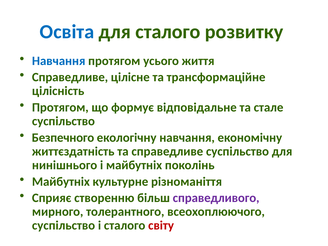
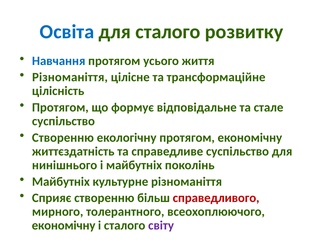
Справедливе: Справедливе -> Різноманіття (70, 77)
Безпечного: Безпечного -> Створенню (63, 138)
екологічну навчання: навчання -> протягом (187, 138)
справедливого colour: purple -> red (216, 198)
суспільство: суспільство -> економічну (64, 226)
світу colour: red -> purple (161, 226)
